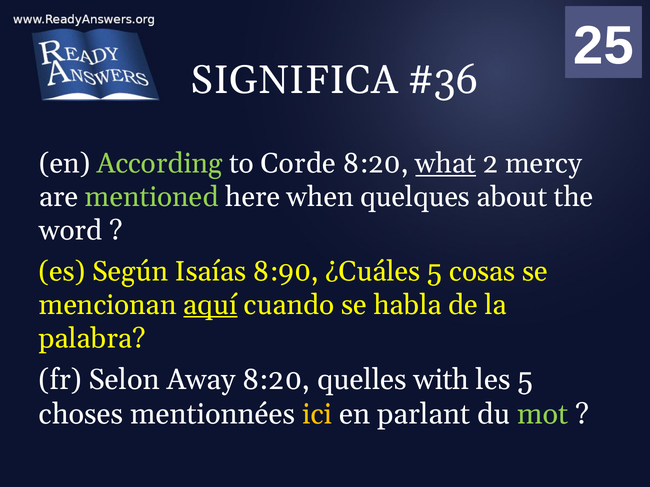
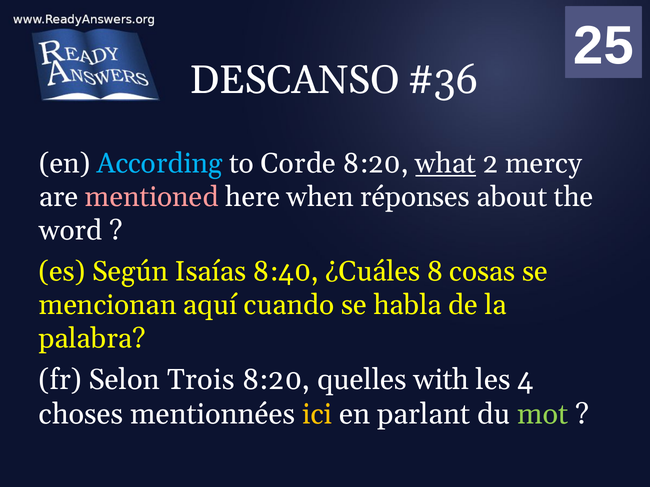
SIGNIFICA: SIGNIFICA -> DESCANSO (295, 80)
According colour: light green -> light blue (160, 164)
mentioned colour: light green -> pink (152, 197)
quelques: quelques -> réponses (415, 197)
8:90: 8:90 -> 8:40 (286, 272)
¿Cuáles 5: 5 -> 8 (435, 272)
aquí underline: present -> none (210, 305)
Away: Away -> Trois (201, 380)
les 5: 5 -> 4 (526, 380)
